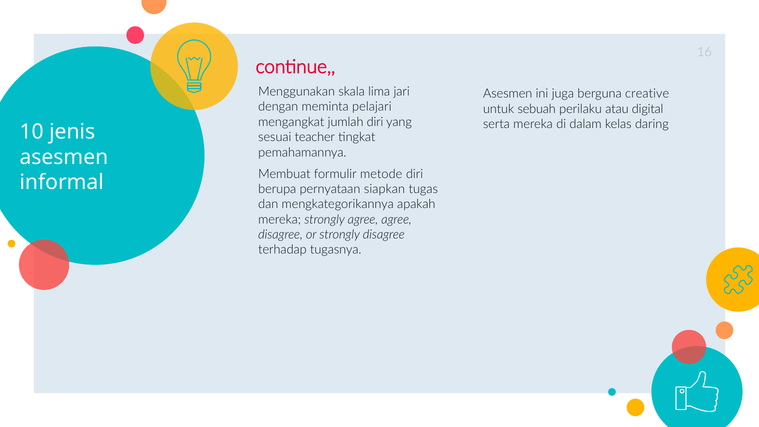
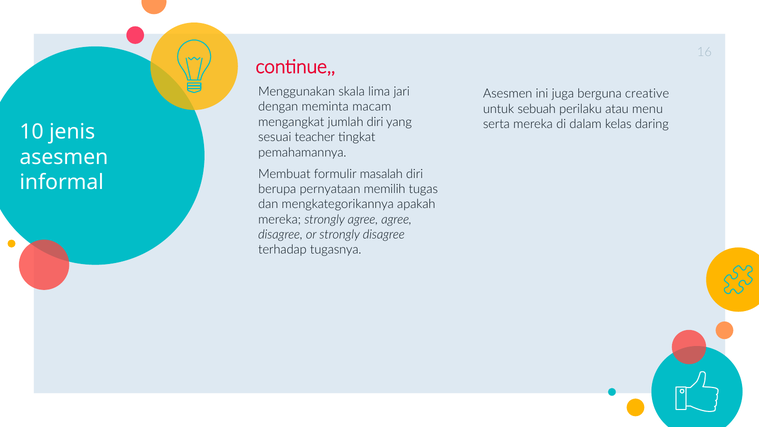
pelajari: pelajari -> macam (372, 107)
digital: digital -> menu (648, 109)
metode: metode -> masalah (381, 174)
siapkan: siapkan -> memilih (385, 189)
